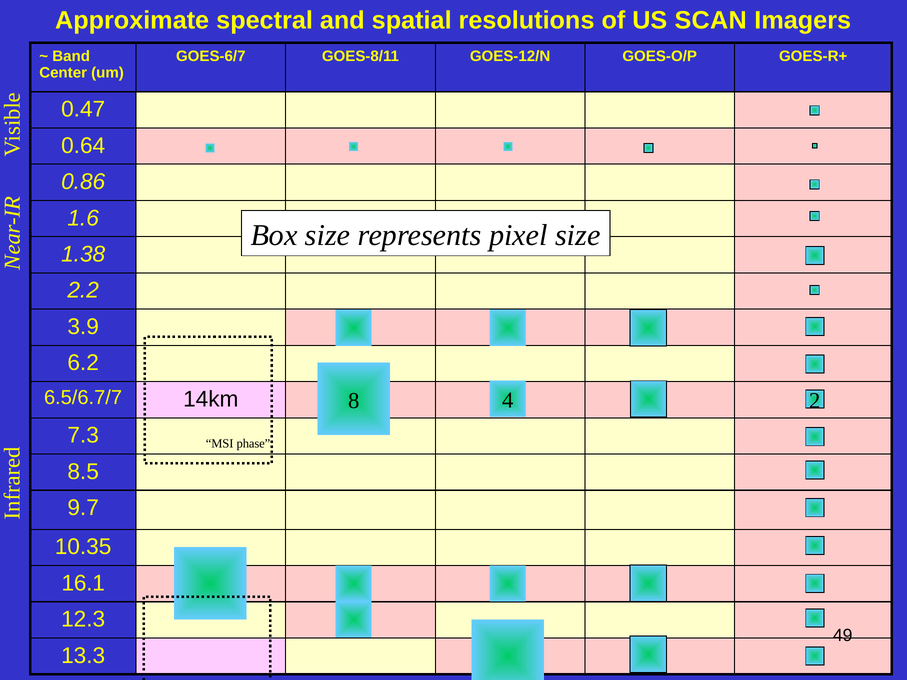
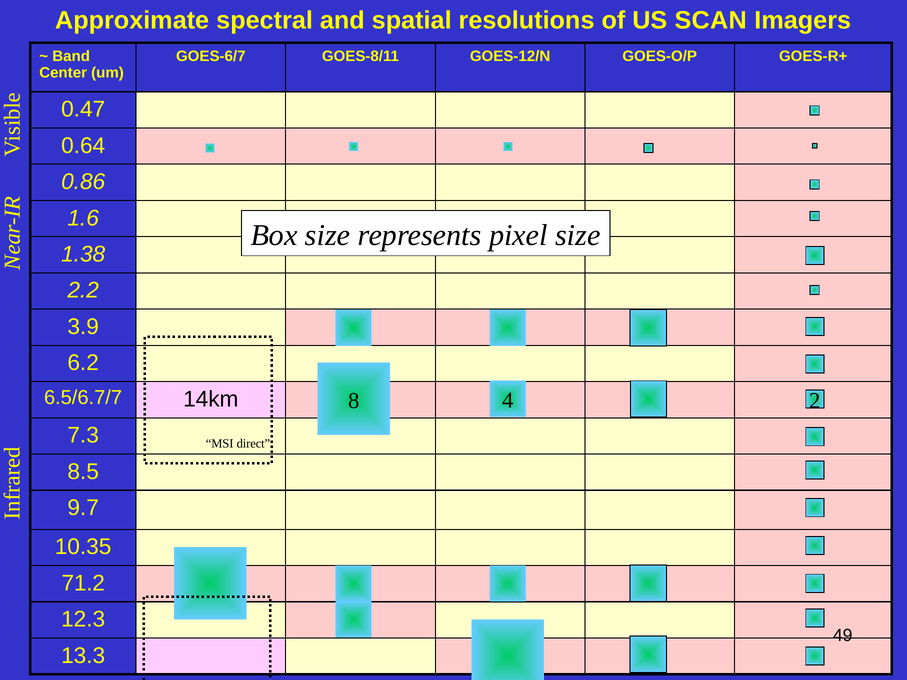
phase: phase -> direct (253, 444)
16.1: 16.1 -> 71.2 (83, 583)
